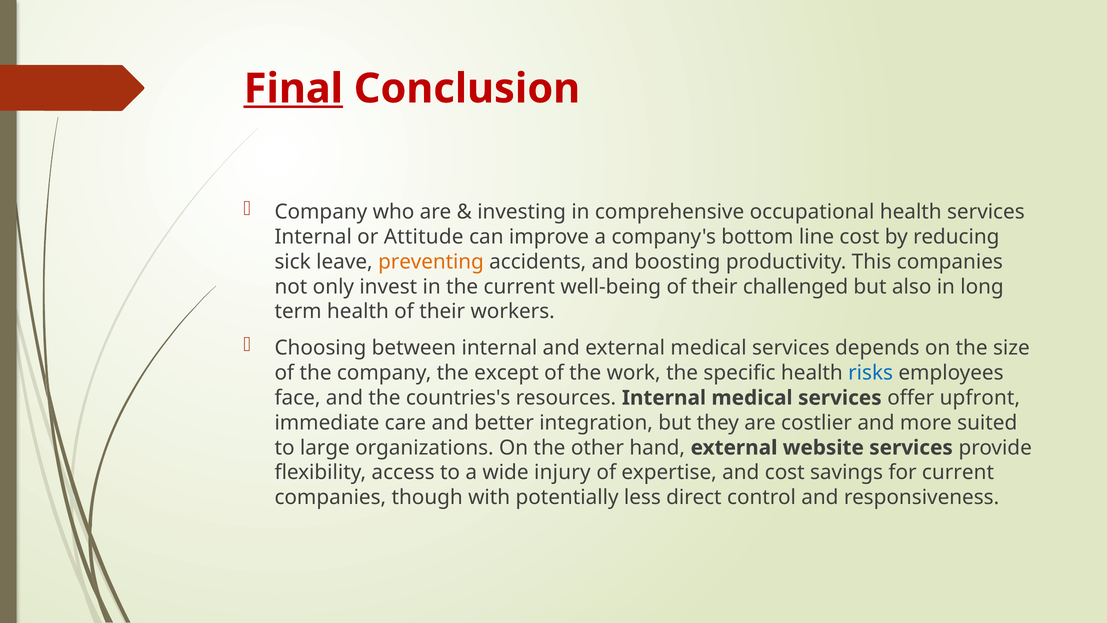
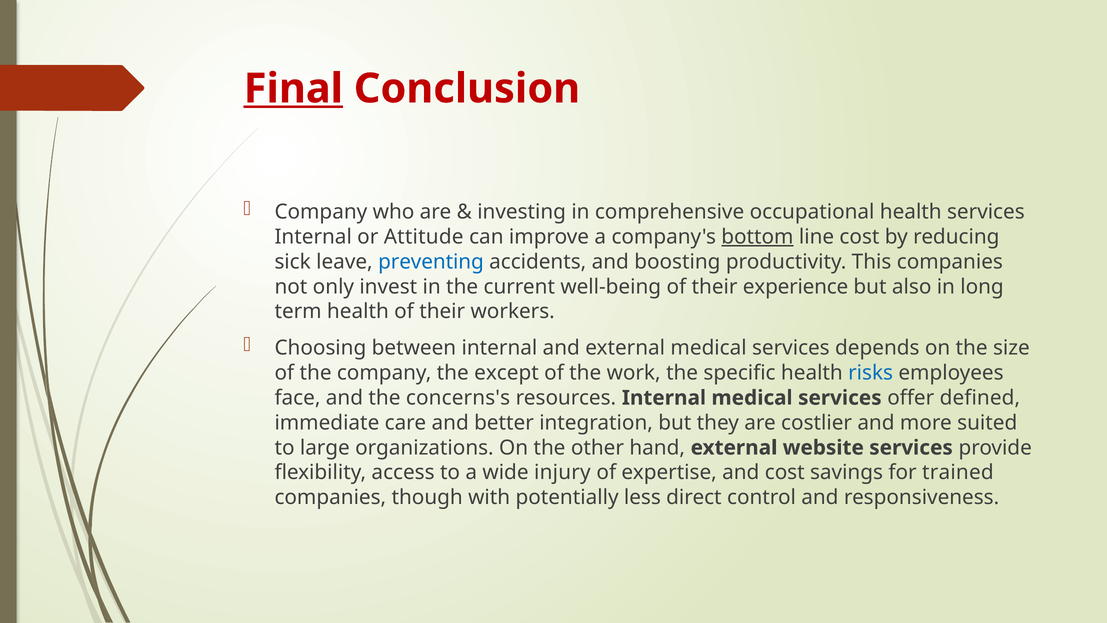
bottom underline: none -> present (757, 237)
preventing colour: orange -> blue (431, 262)
challenged: challenged -> experience (796, 287)
countries's: countries's -> concerns's (458, 398)
upfront: upfront -> defined (980, 398)
for current: current -> trained (958, 472)
